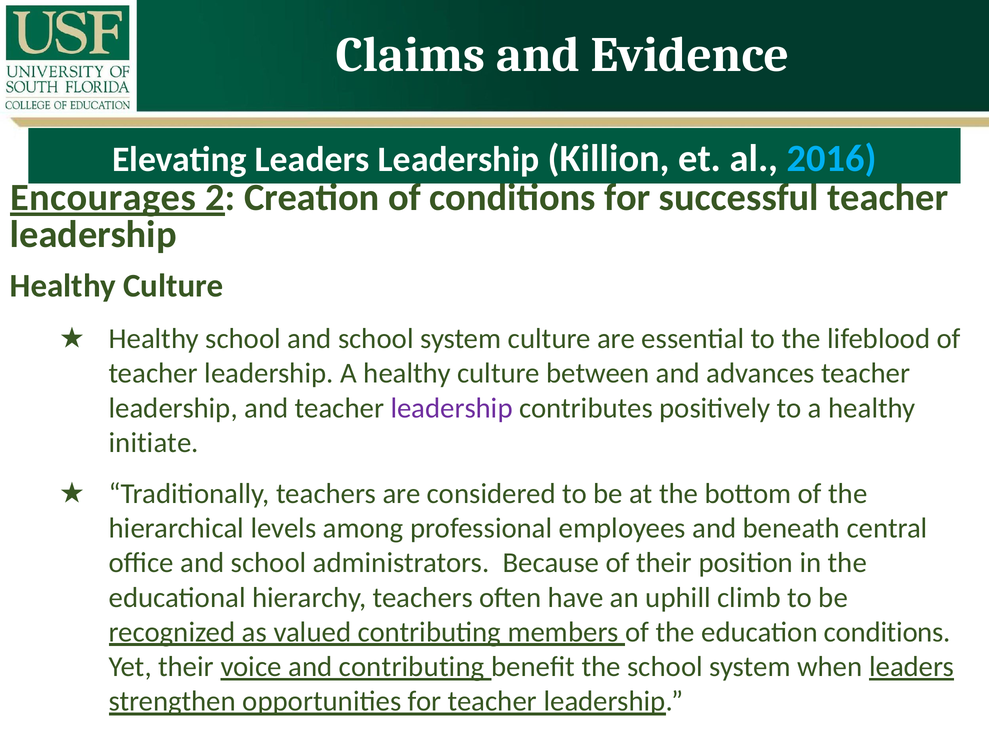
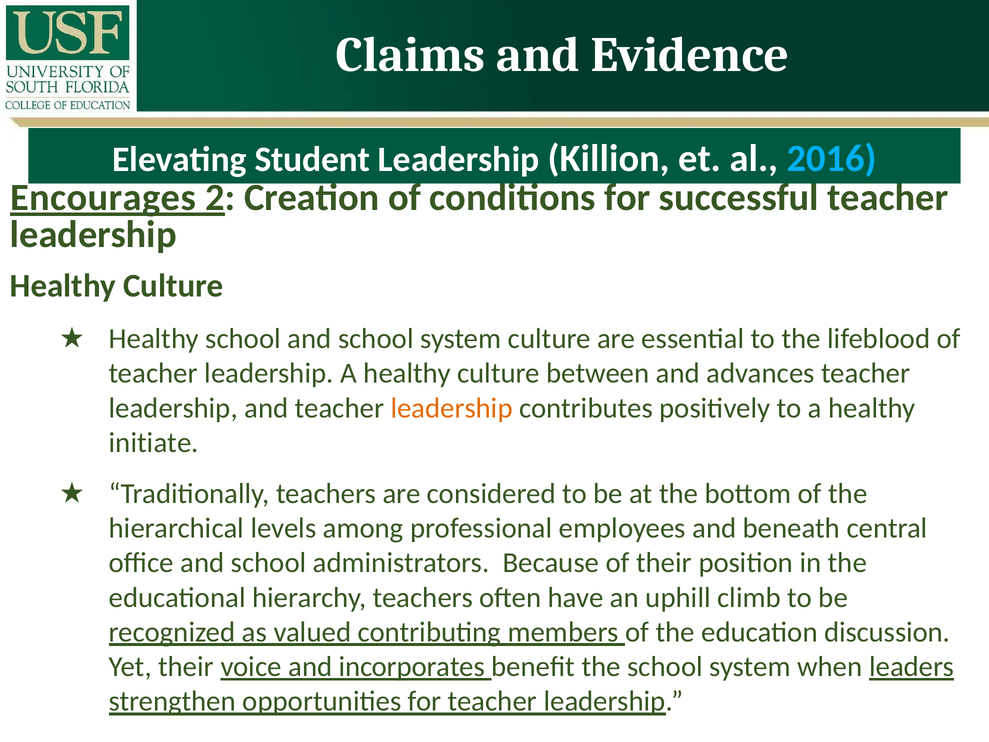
Elevating Leaders: Leaders -> Student (312, 159)
leadership colour: purple -> orange (452, 408)
education conditions: conditions -> discussion (887, 632)
and contributing: contributing -> incorporates (412, 667)
